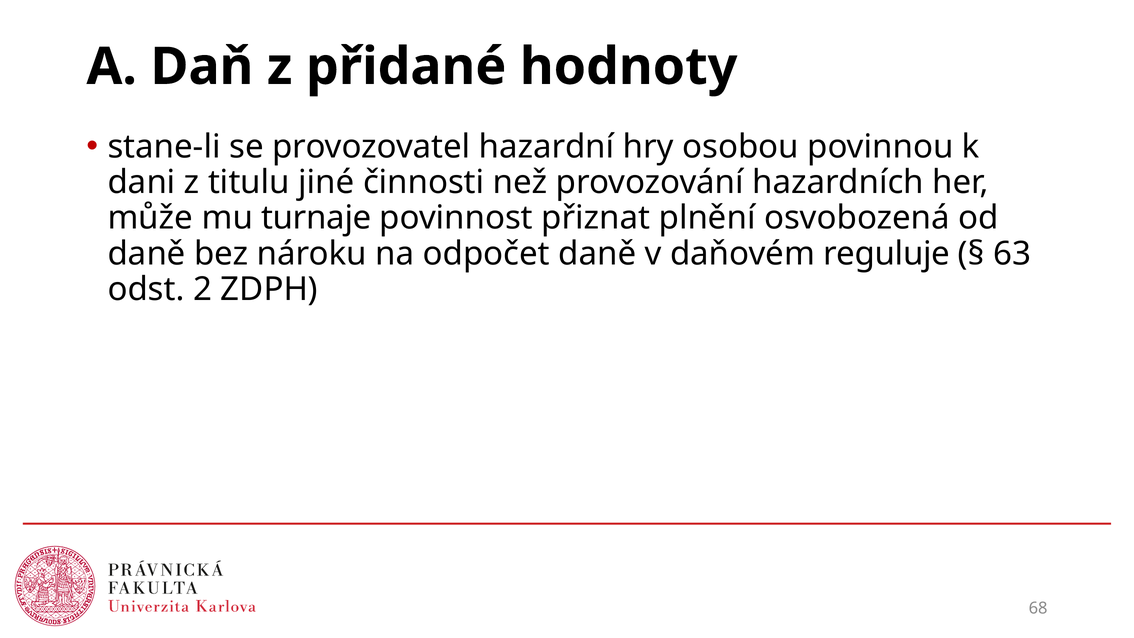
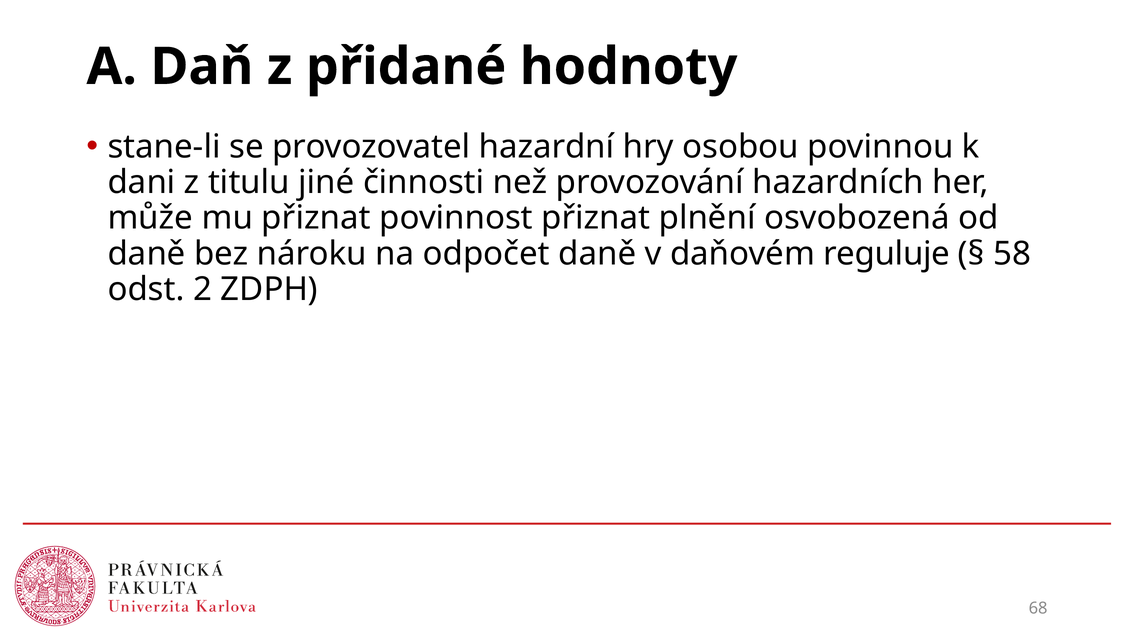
mu turnaje: turnaje -> přiznat (316, 218)
63: 63 -> 58 (1012, 254)
